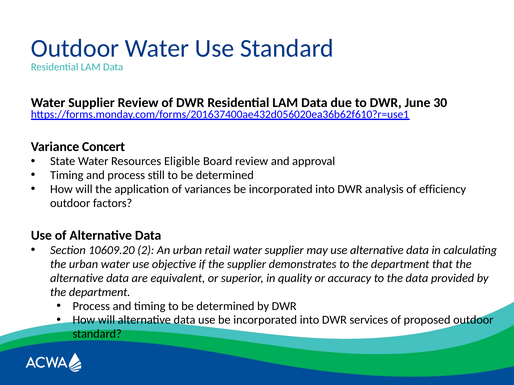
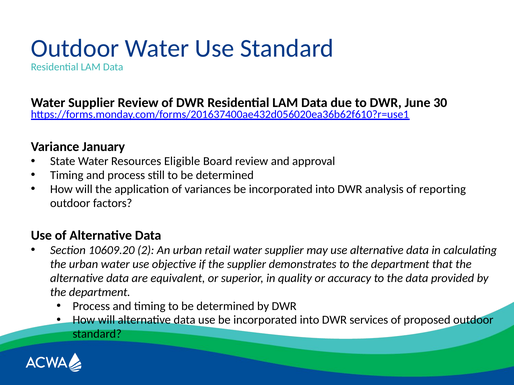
Concert: Concert -> January (104, 147)
efficiency: efficiency -> reporting (443, 189)
